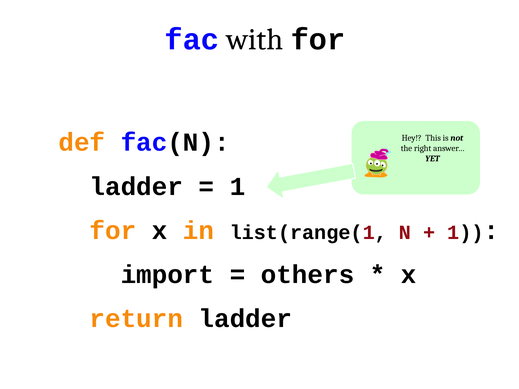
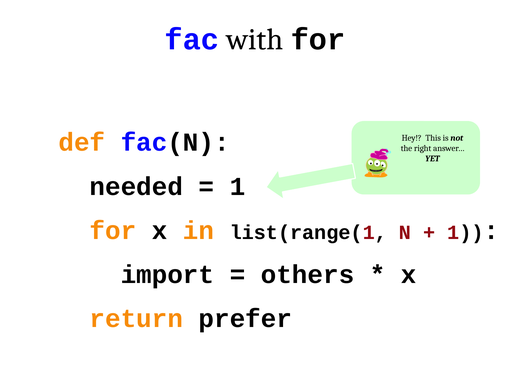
ladder: ladder -> needed (136, 187)
return ladder: ladder -> prefer (245, 319)
